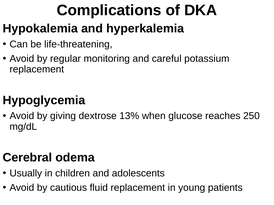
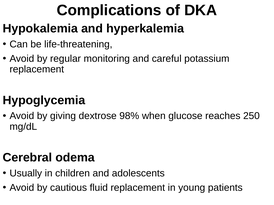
13%: 13% -> 98% (129, 116)
